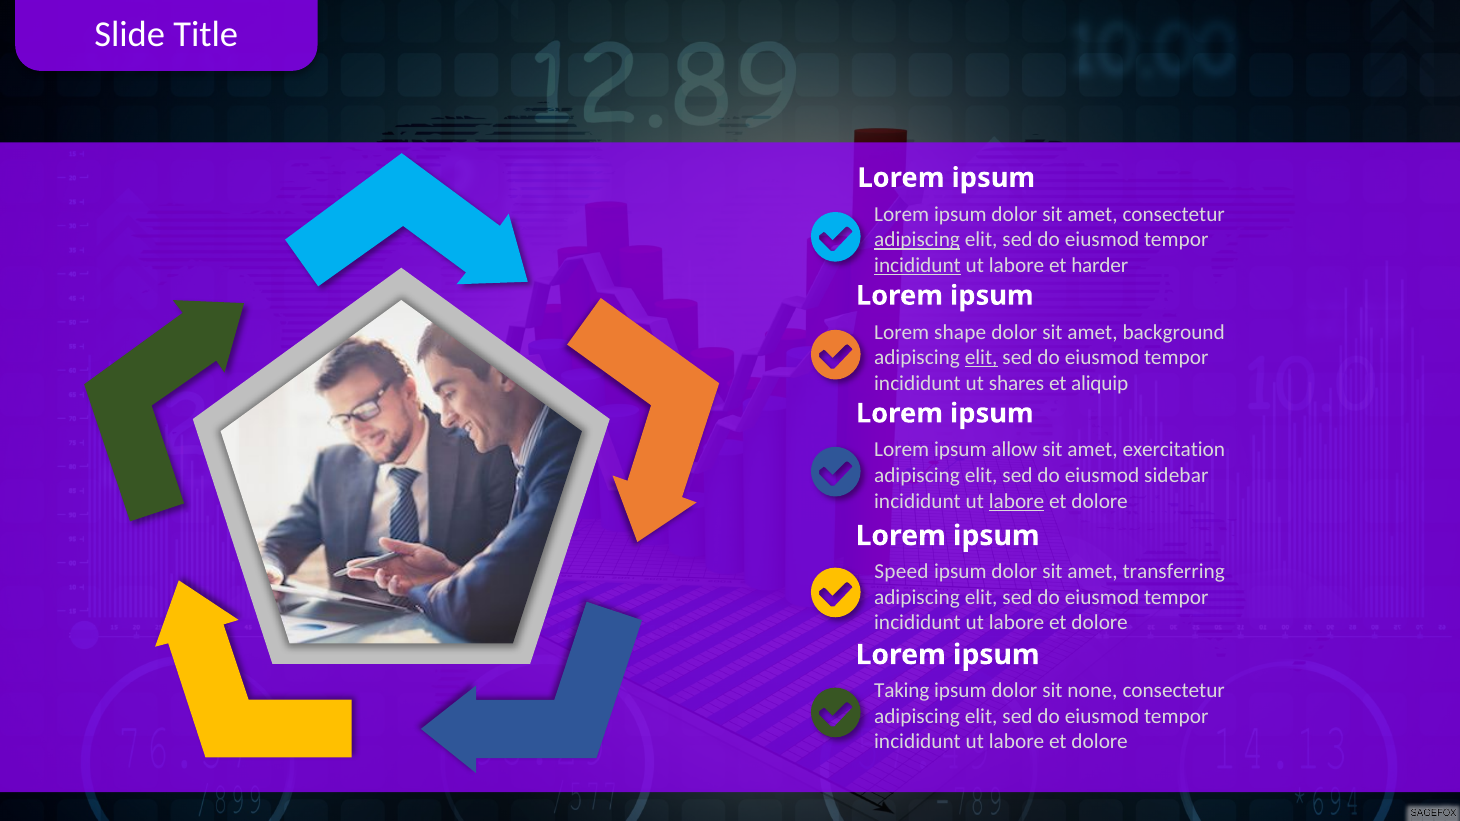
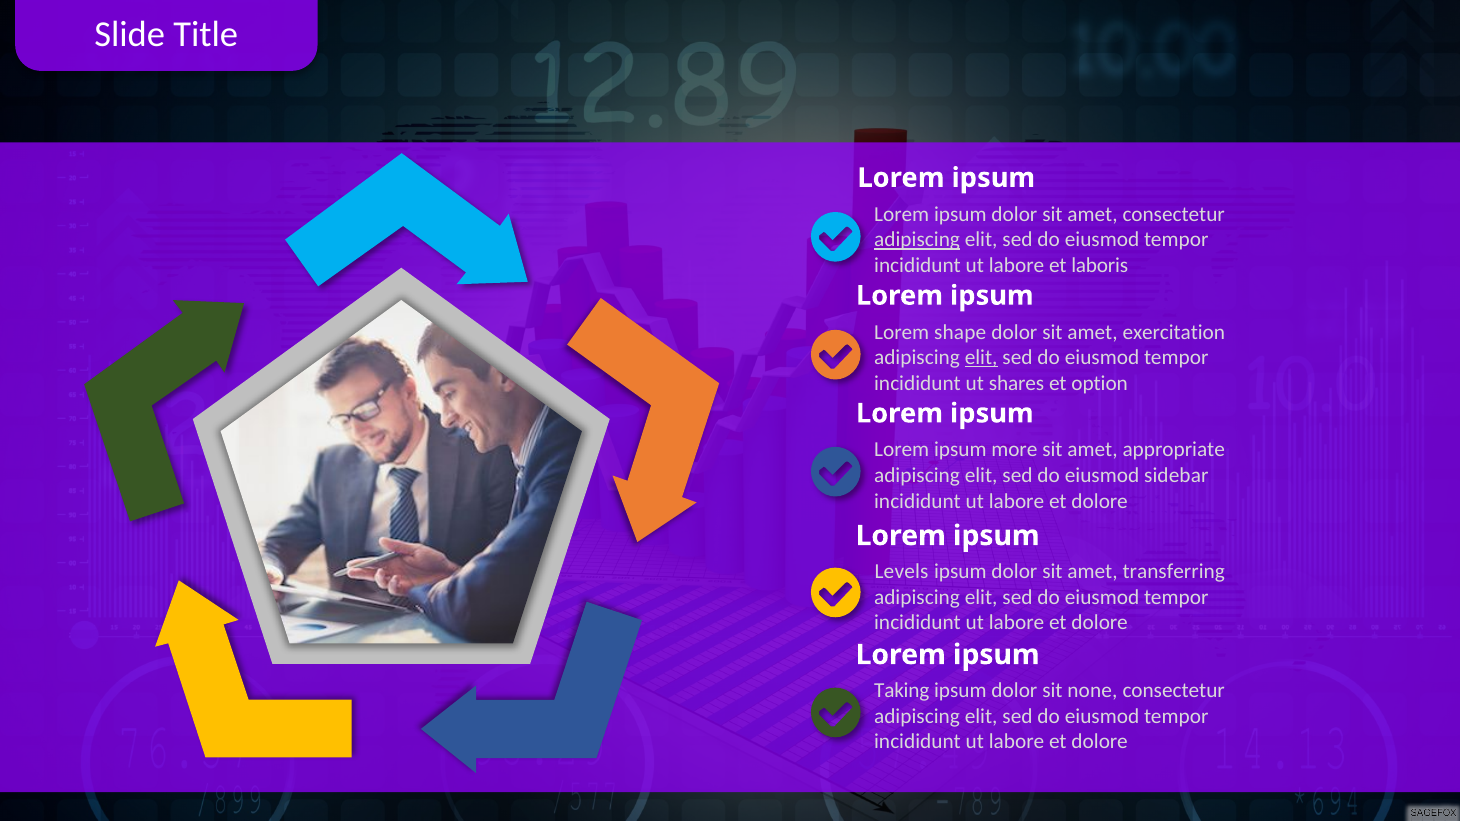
incididunt underline: present -> none (917, 265)
harder: harder -> laboris (1100, 265)
background: background -> exercitation (1174, 332)
aliquip: aliquip -> option (1100, 383)
allow: allow -> more (1014, 450)
exercitation: exercitation -> appropriate (1174, 450)
labore underline: present -> none (1017, 501)
Speed: Speed -> Levels (902, 572)
